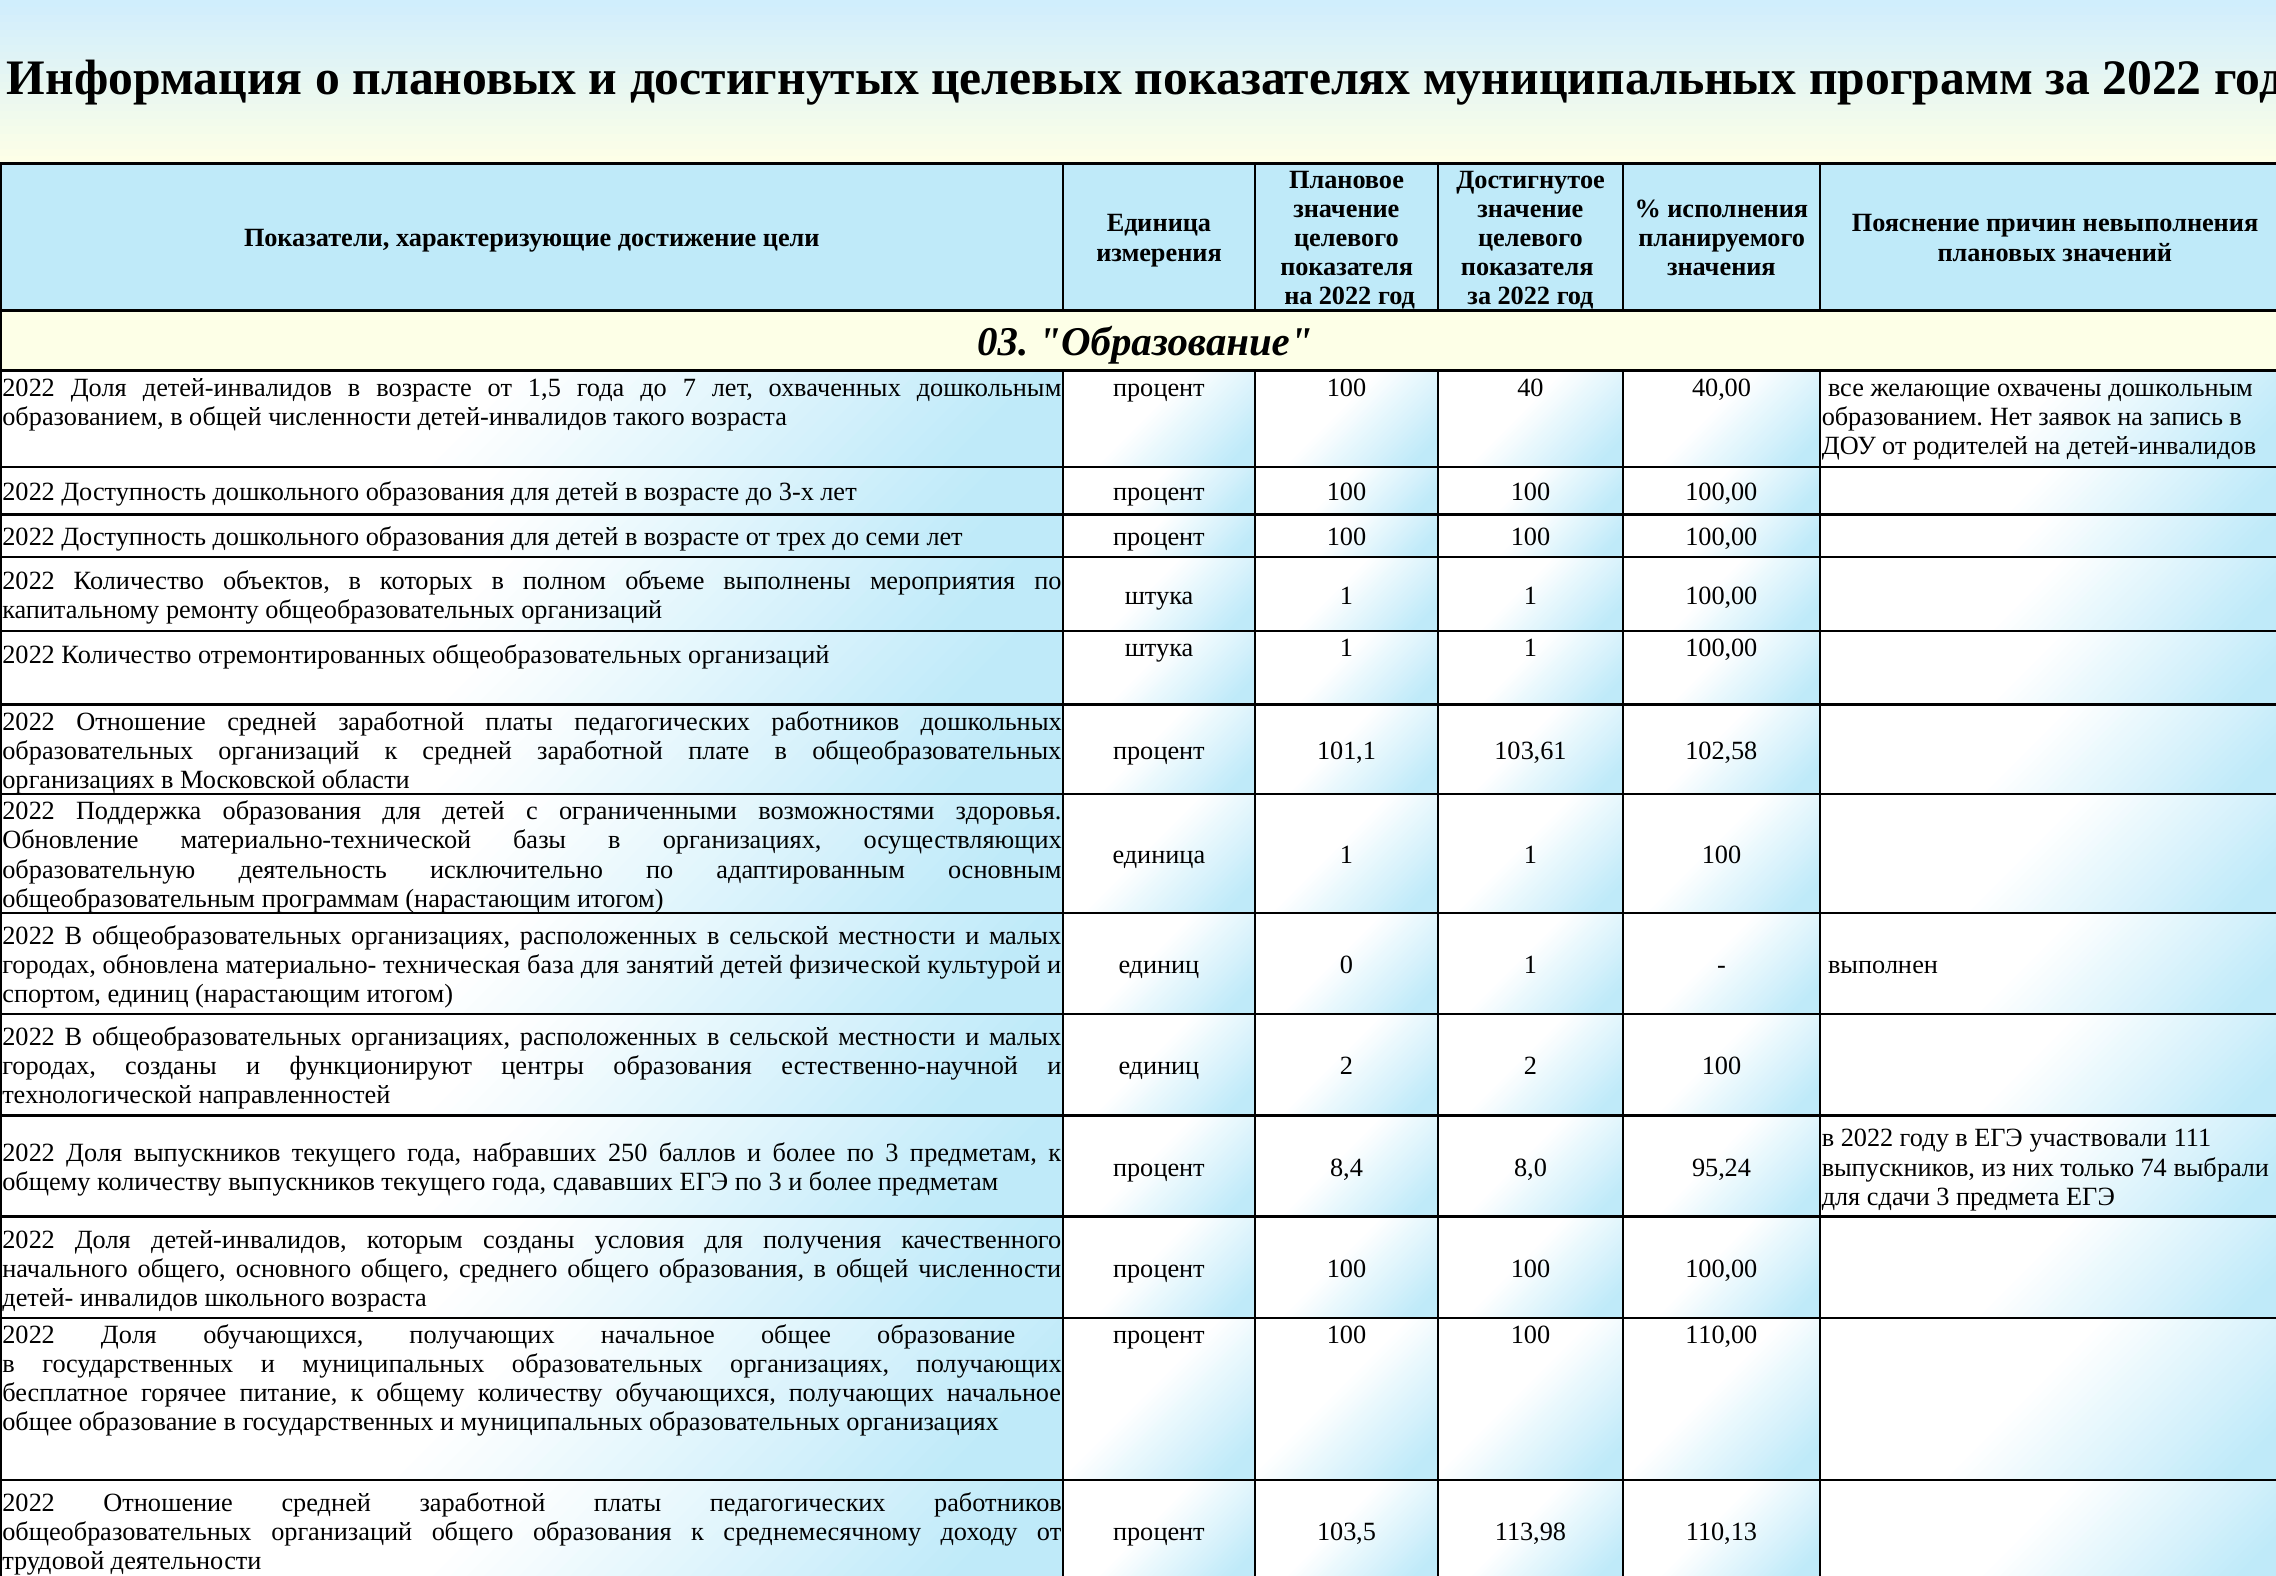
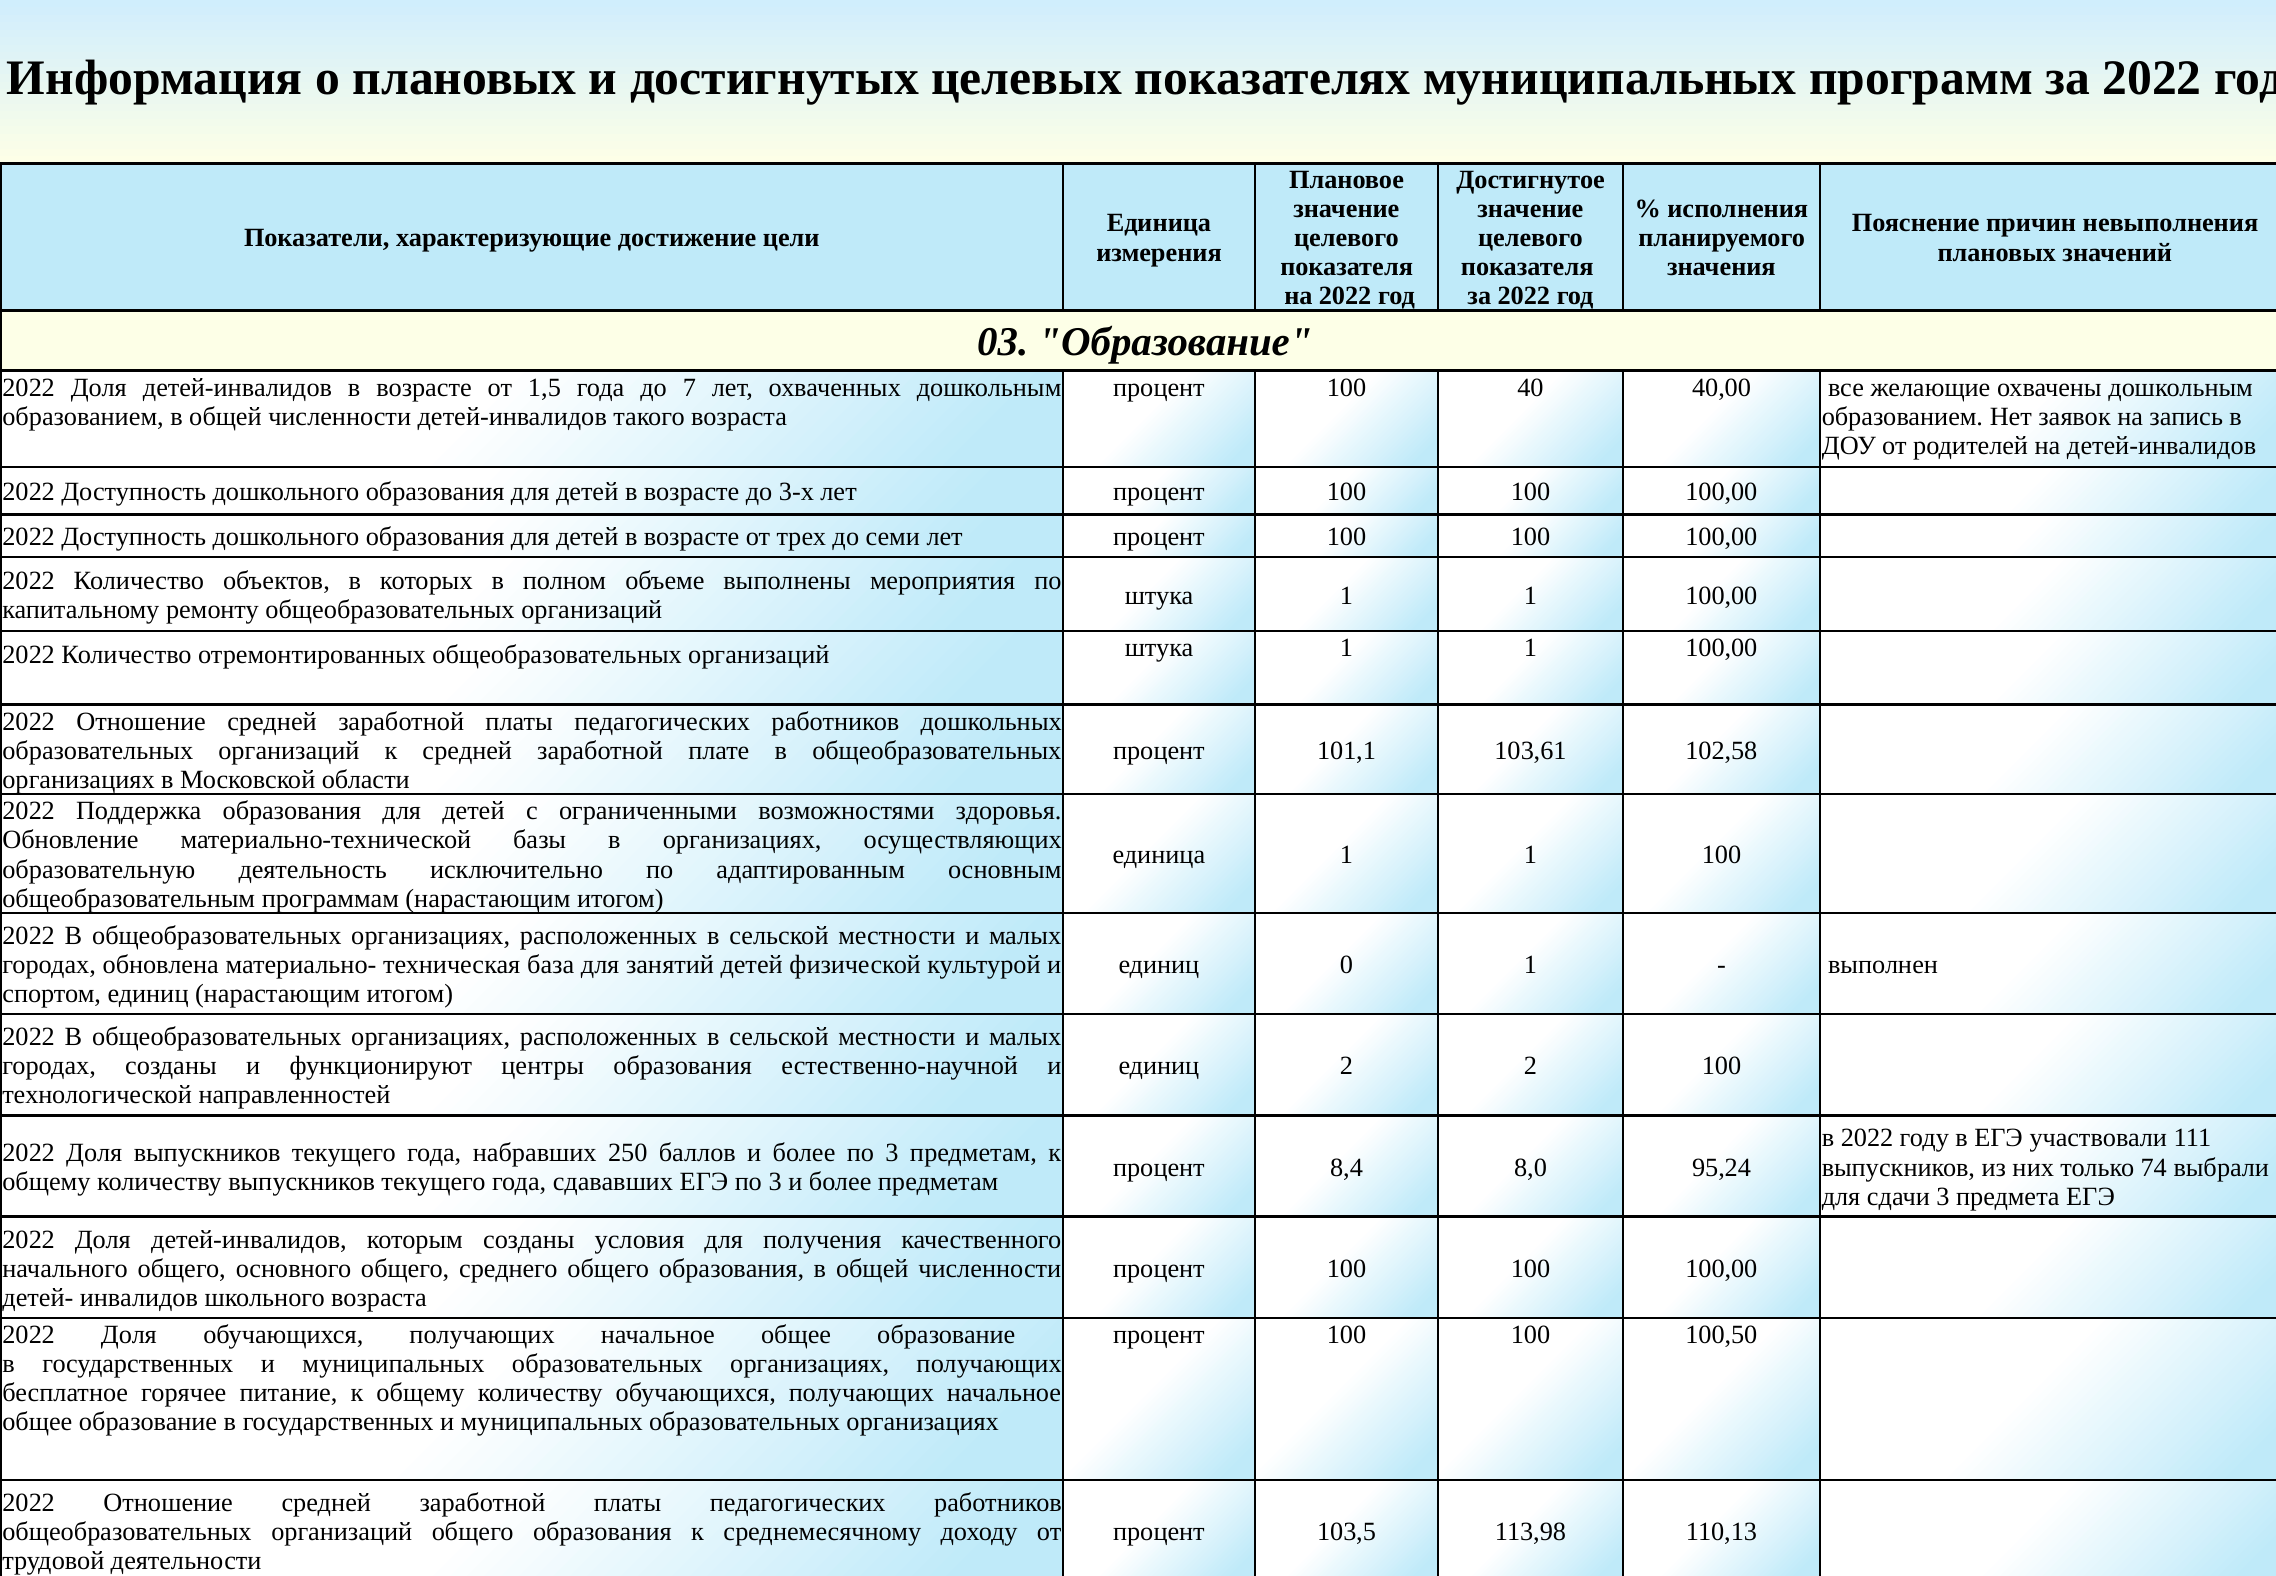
110,00: 110,00 -> 100,50 (1721, 1335)
